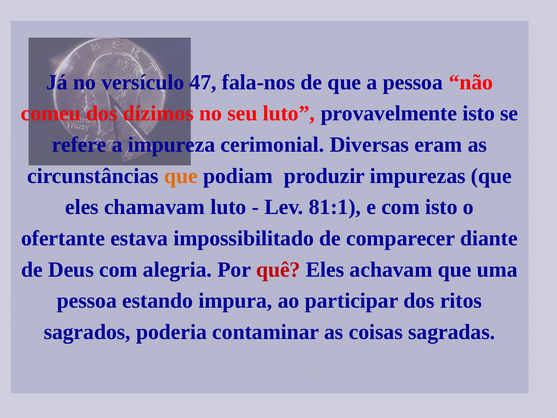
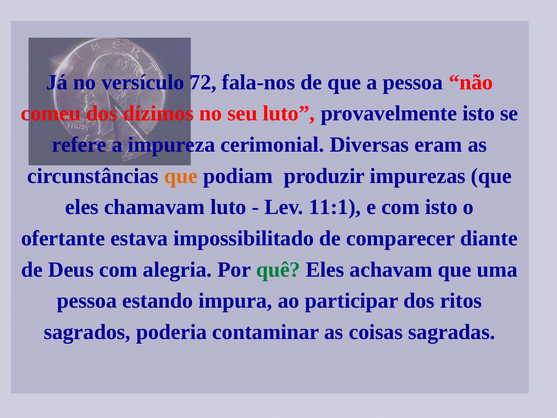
47: 47 -> 72 (203, 82)
81:1: 81:1 -> 11:1 (335, 207)
quê colour: red -> green (278, 269)
